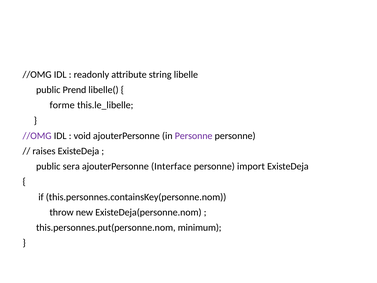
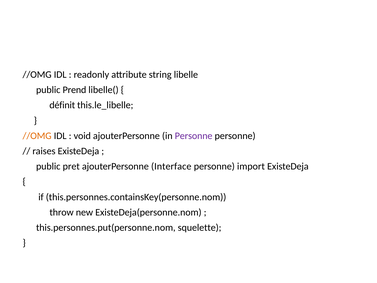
forme: forme -> définit (62, 105)
//OMG colour: purple -> orange (37, 136)
sera: sera -> pret (71, 166)
minimum: minimum -> squelette (200, 227)
